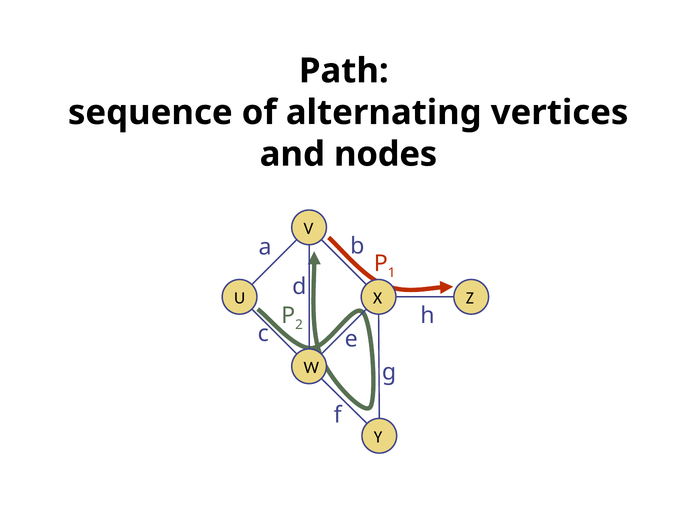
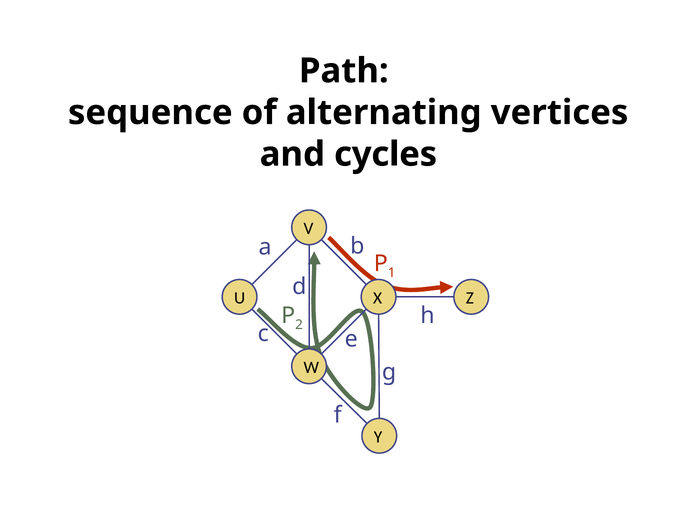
nodes: nodes -> cycles (386, 154)
